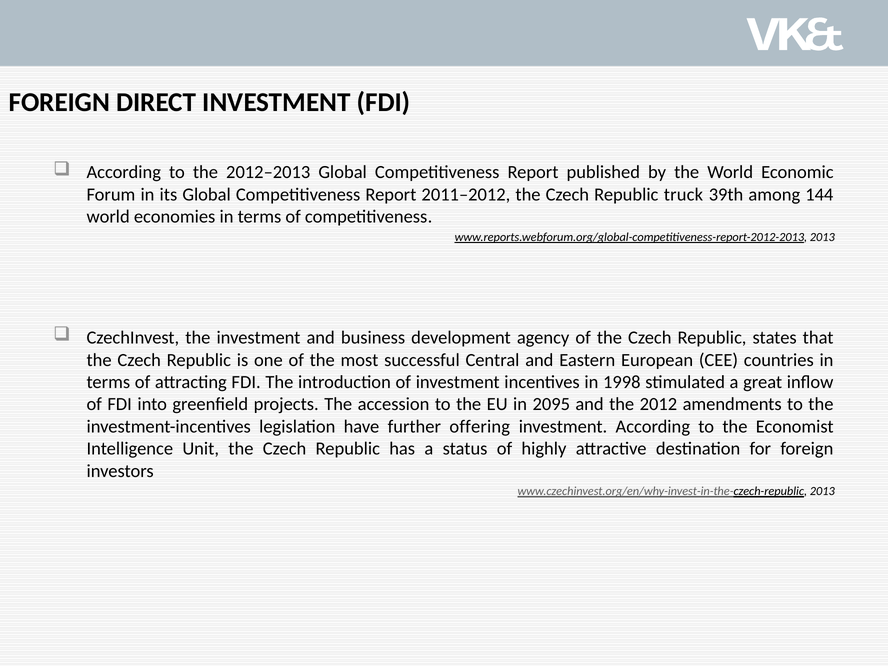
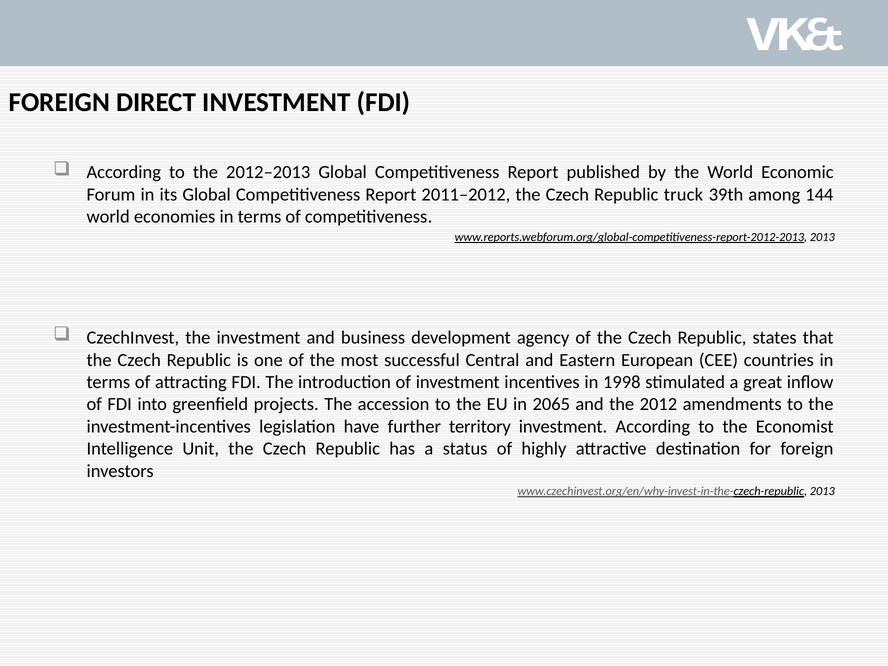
2095: 2095 -> 2065 (551, 404)
offering: offering -> territory (480, 426)
